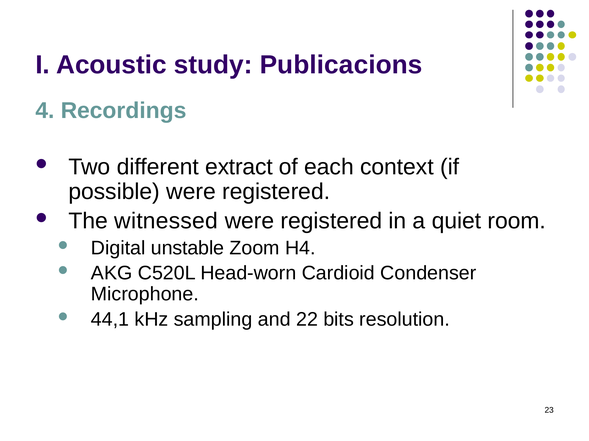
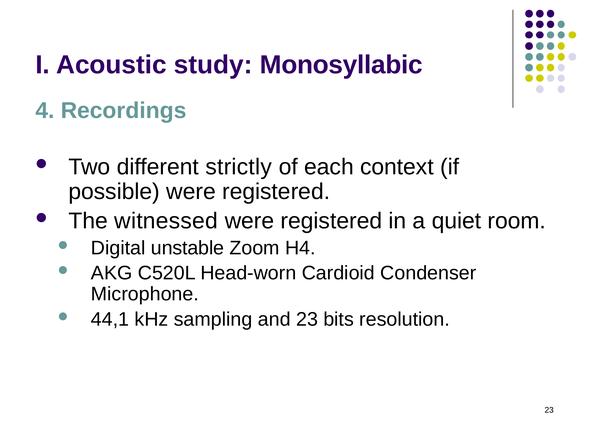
Publicacions: Publicacions -> Monosyllabic (341, 65)
extract: extract -> strictly (239, 167)
and 22: 22 -> 23 (307, 320)
